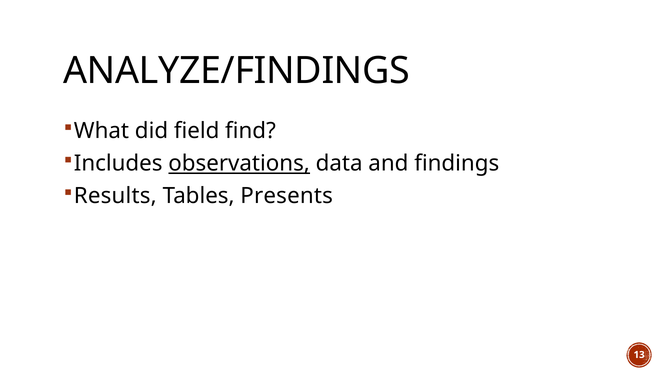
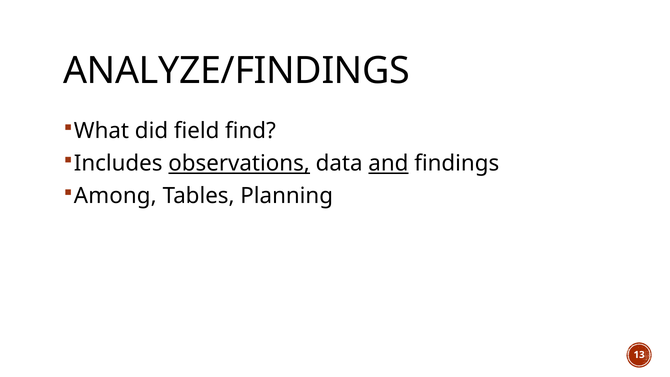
and underline: none -> present (388, 164)
Results: Results -> Among (115, 196)
Presents: Presents -> Planning (287, 196)
